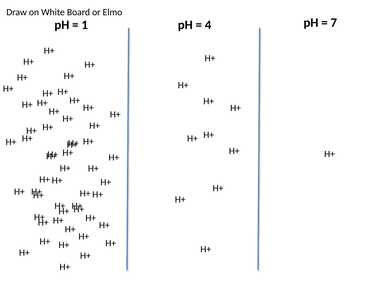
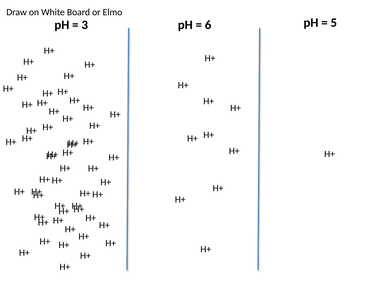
1: 1 -> 3 (85, 25)
4: 4 -> 6 (208, 25)
7: 7 -> 5 (334, 23)
